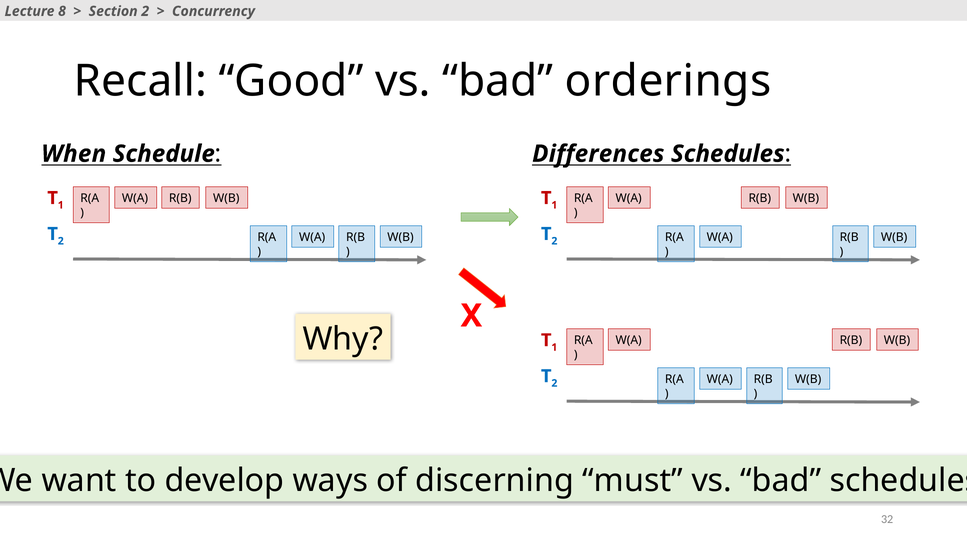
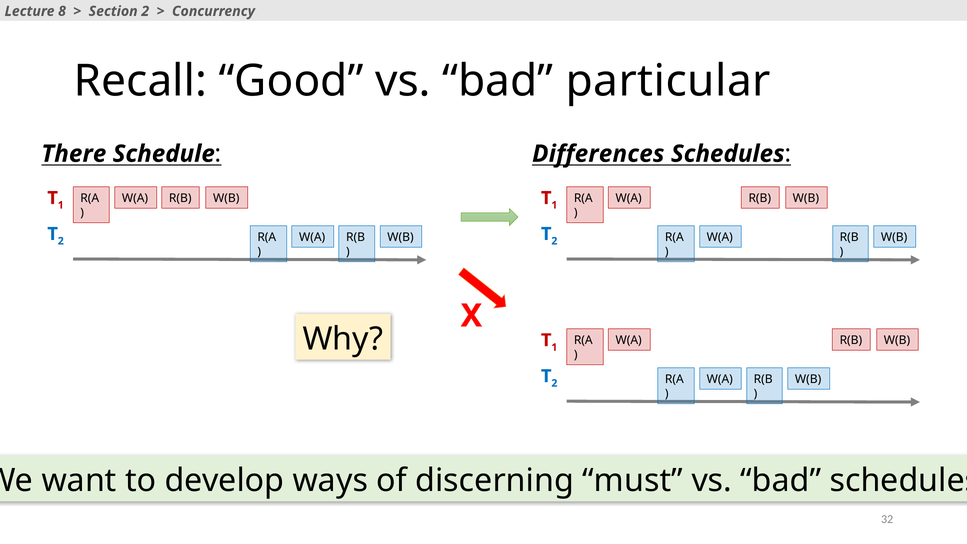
orderings: orderings -> particular (668, 81)
When: When -> There (74, 154)
